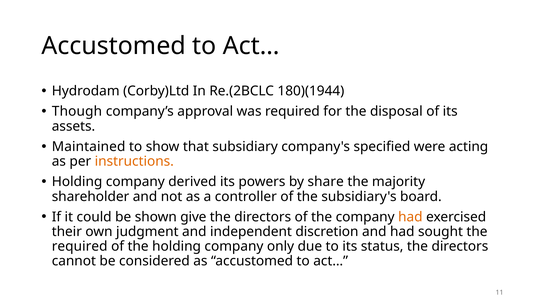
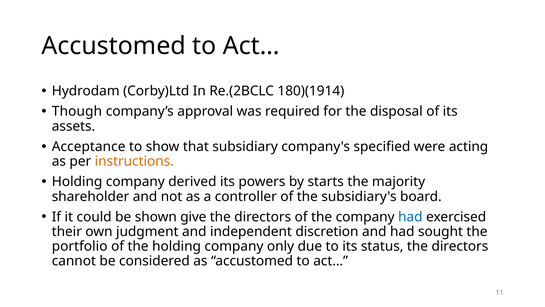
180)(1944: 180)(1944 -> 180)(1914 (311, 91)
Maintained: Maintained -> Acceptance (89, 146)
share: share -> starts (326, 182)
had colour: orange -> blue (410, 217)
required: required -> portfolio (80, 246)
